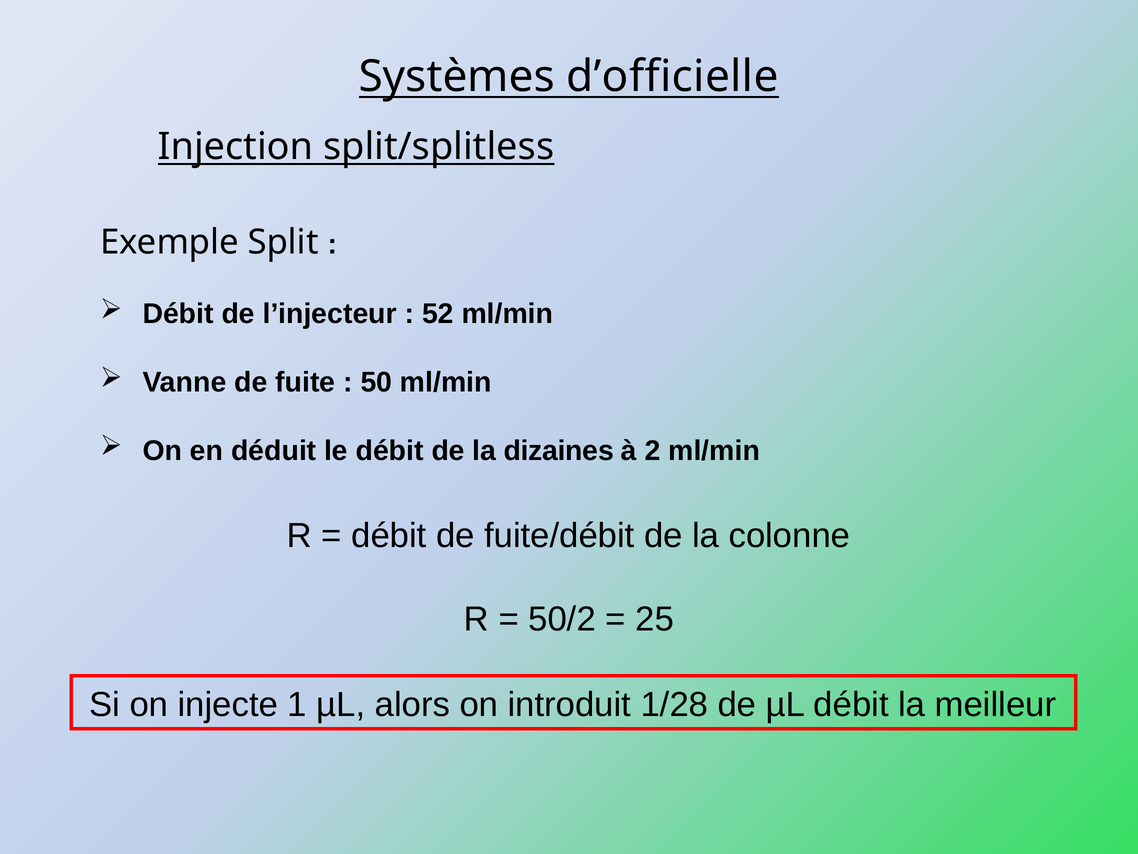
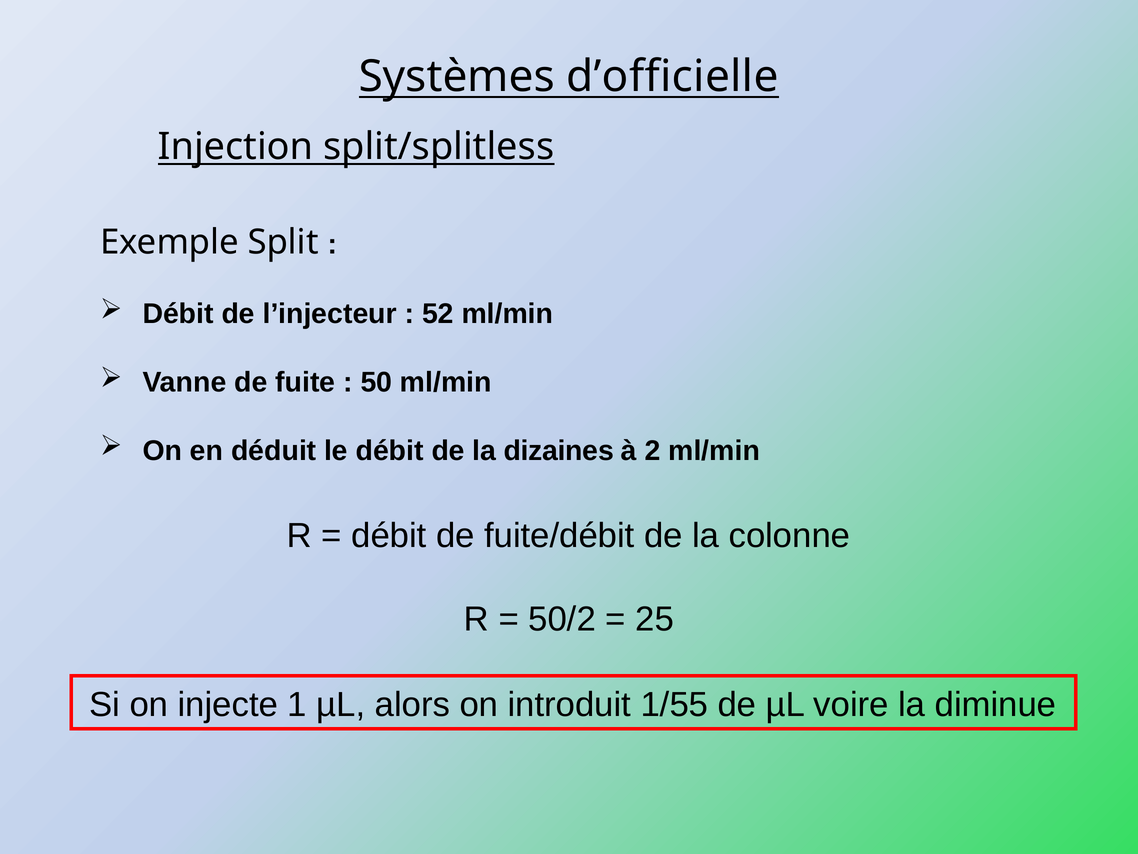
1/28: 1/28 -> 1/55 (674, 704)
µL débit: débit -> voire (851, 704)
meilleur: meilleur -> diminue (995, 704)
